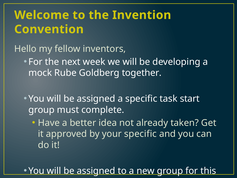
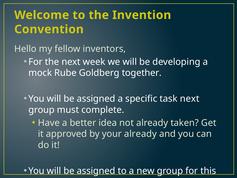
task start: start -> next (190, 99)
your specific: specific -> already (140, 134)
